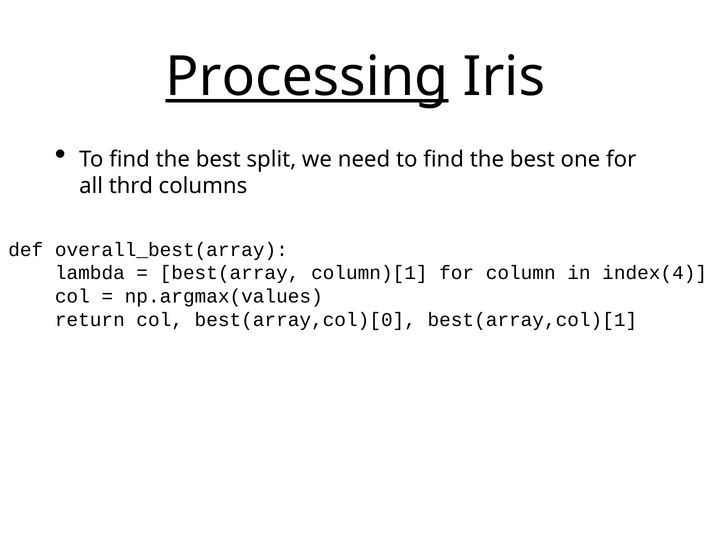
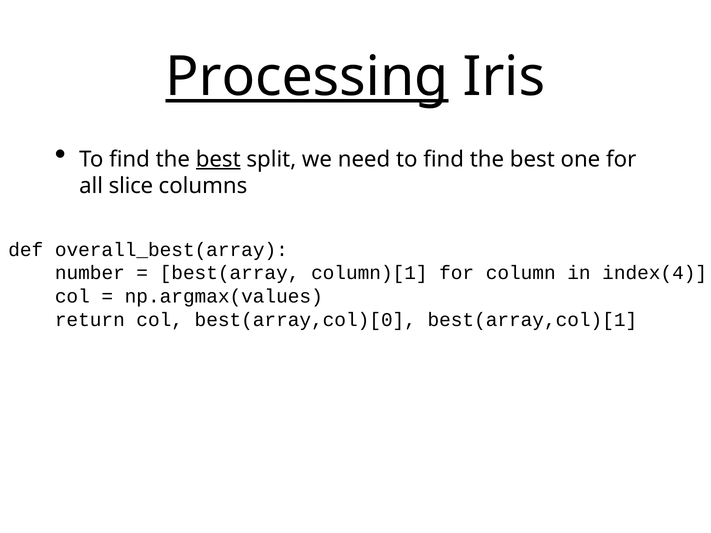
best underline: none -> present (218, 159)
thrd: thrd -> slice (131, 186)
lambda: lambda -> number (90, 273)
